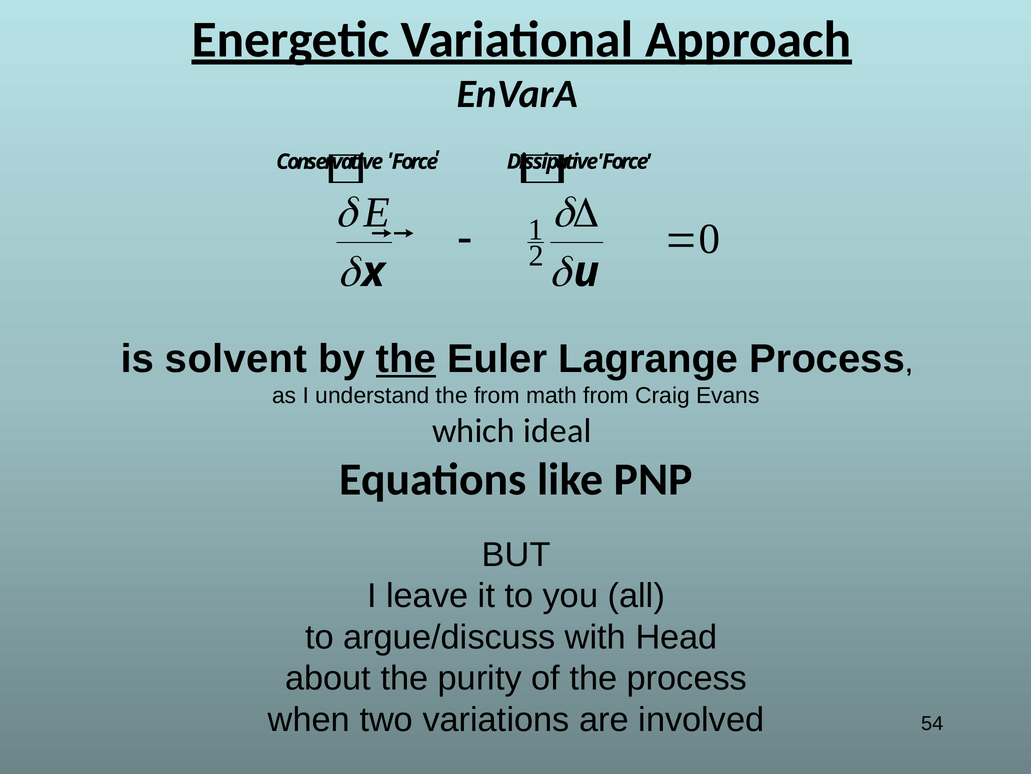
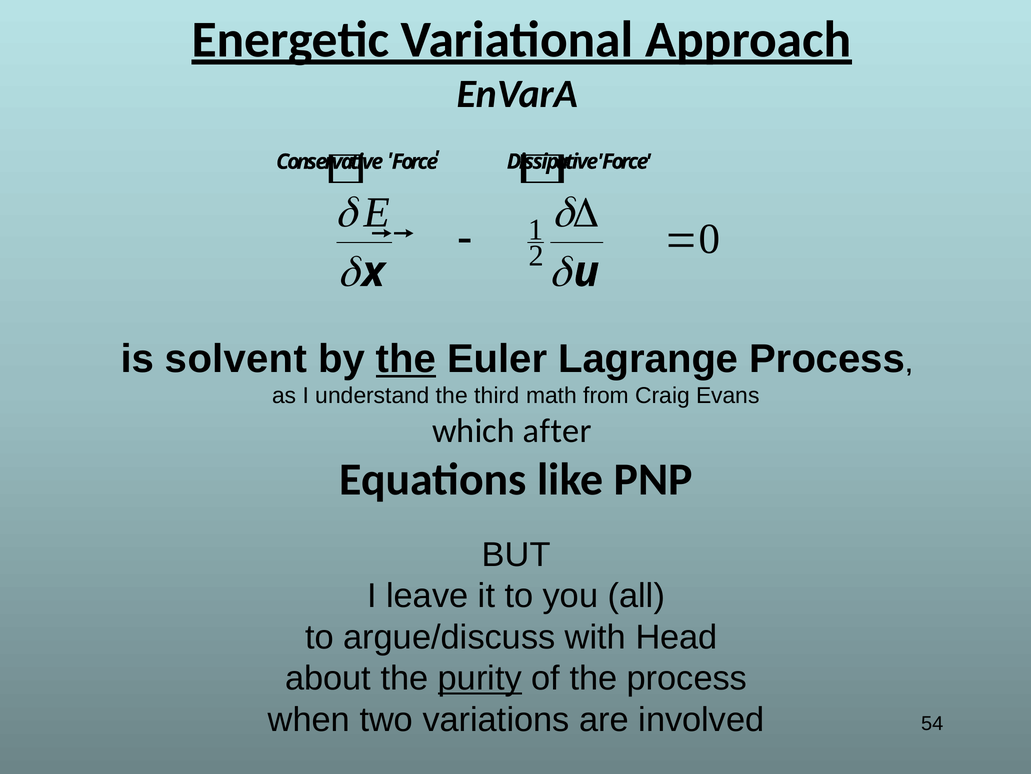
the from: from -> third (497, 395)
ideal: ideal -> after (557, 430)
purity underline: none -> present (480, 678)
